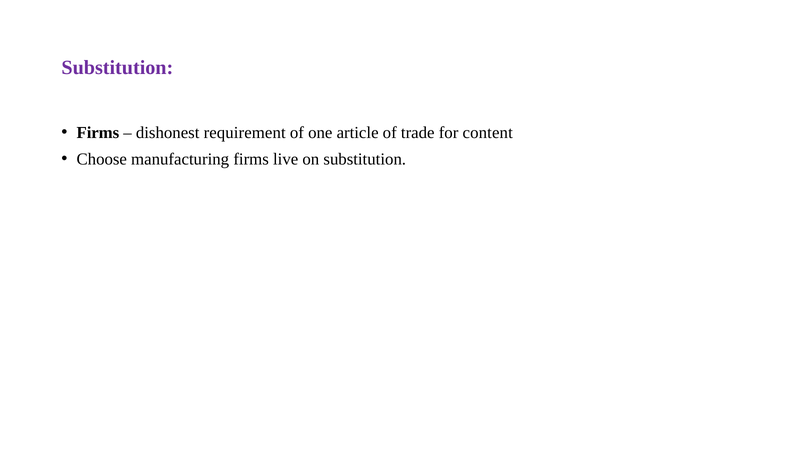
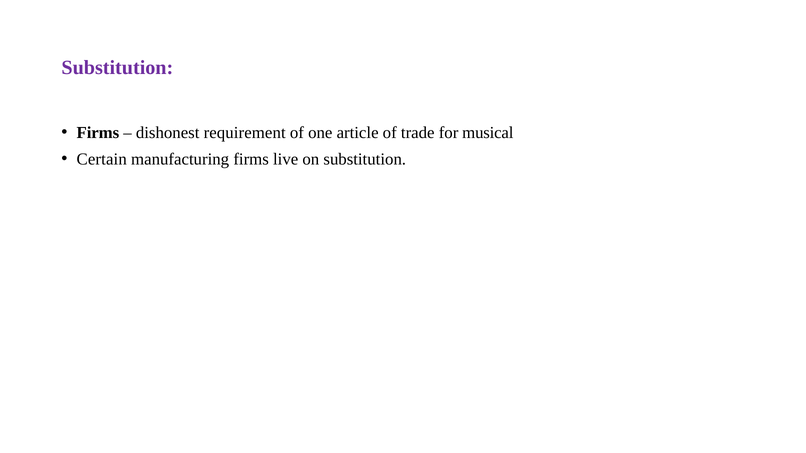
content: content -> musical (488, 133)
Choose: Choose -> Certain (102, 159)
